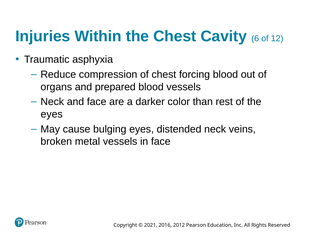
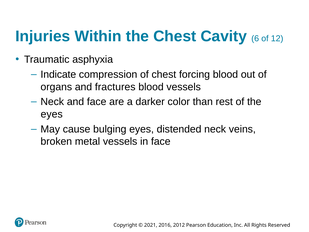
Reduce: Reduce -> Indicate (58, 74)
prepared: prepared -> fractures (115, 87)
